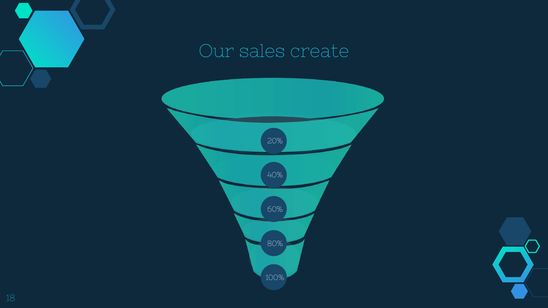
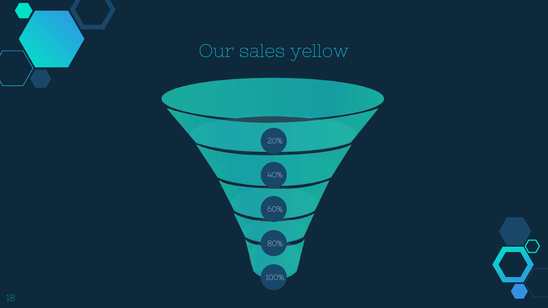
create: create -> yellow (320, 51)
